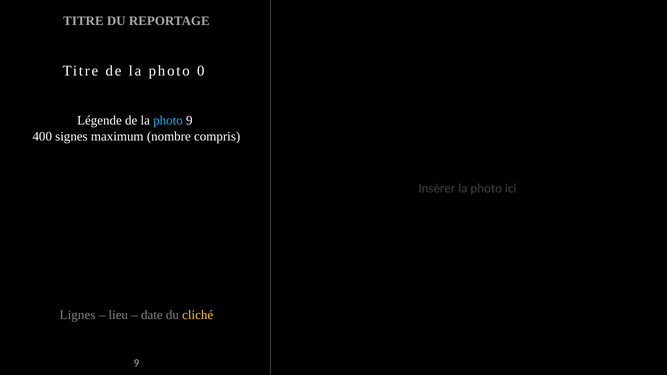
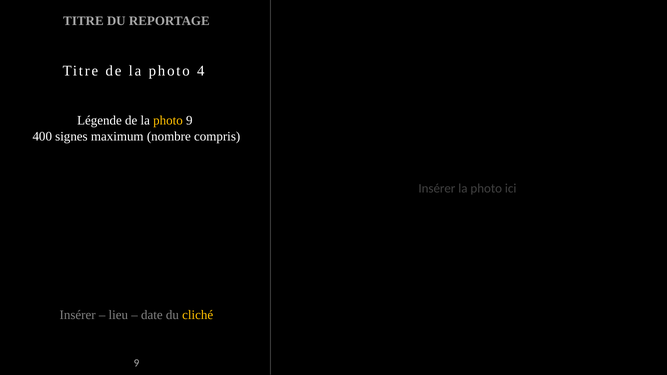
0: 0 -> 4 (201, 71)
photo colour: light blue -> yellow (168, 121)
Lignes: Lignes -> Insérer (78, 315)
